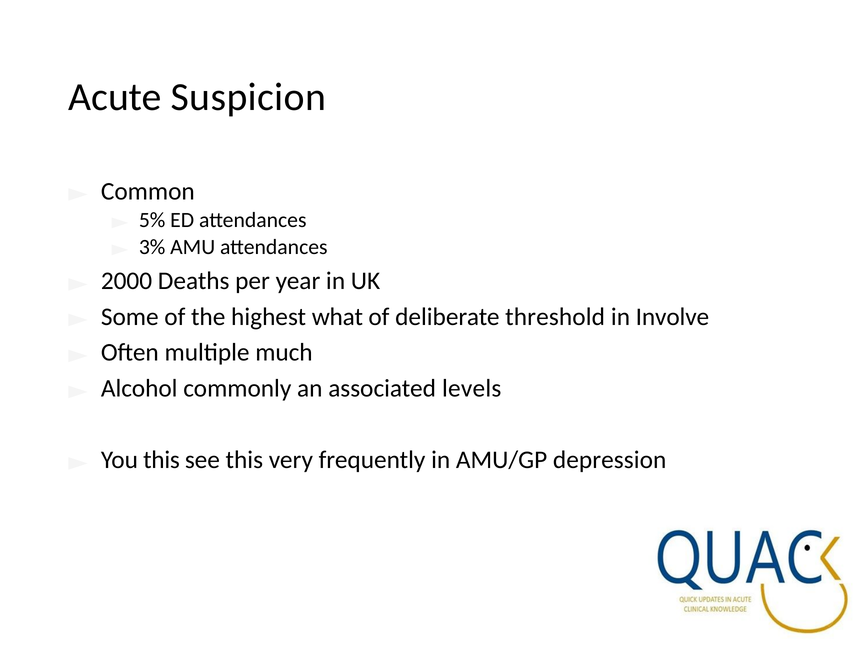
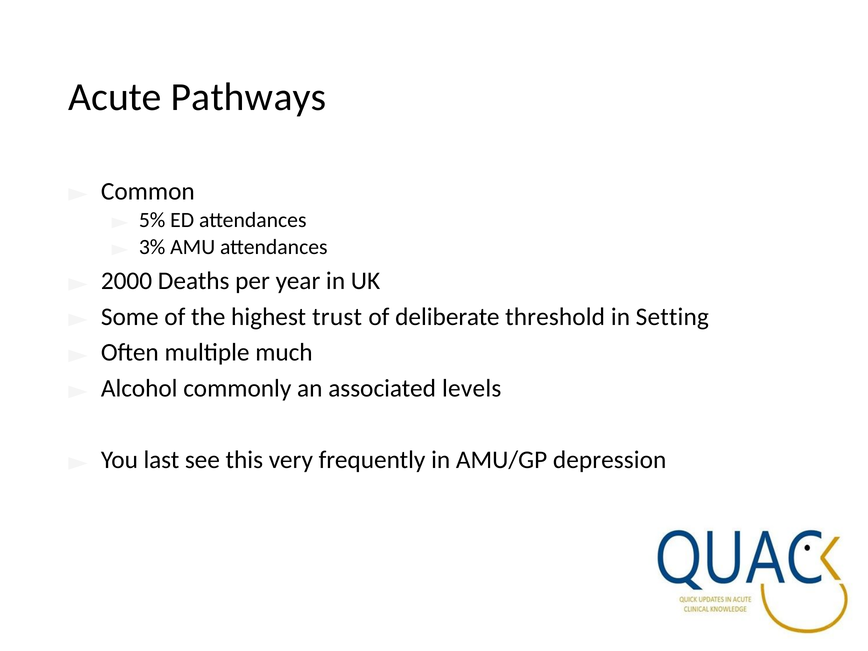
Suspicion: Suspicion -> Pathways (249, 97)
what: what -> trust (337, 317)
Involve: Involve -> Setting (672, 317)
You this: this -> last (161, 460)
